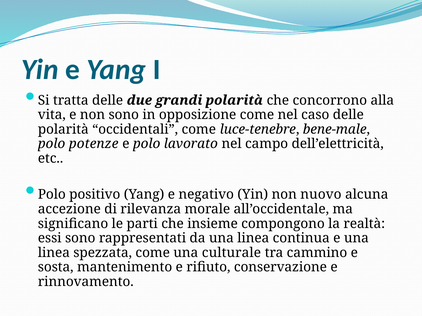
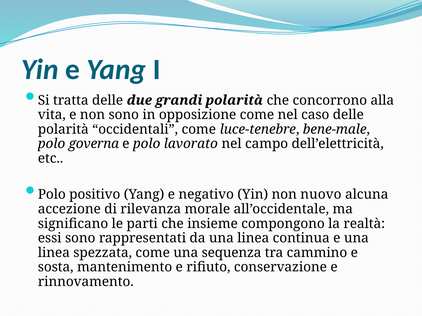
potenze: potenze -> governa (94, 144)
culturale: culturale -> sequenza (232, 253)
